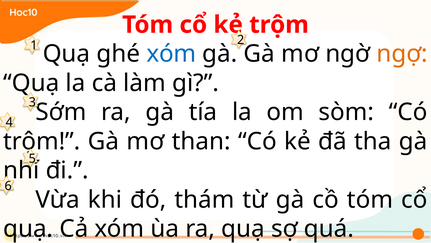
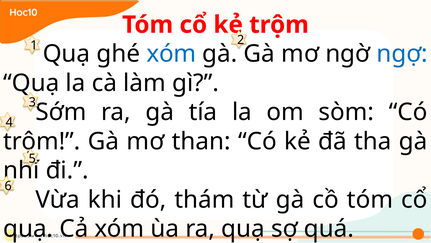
ngợ colour: orange -> blue (402, 54)
